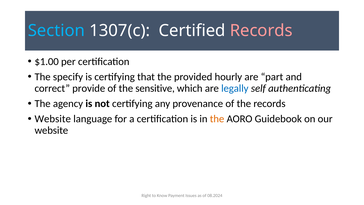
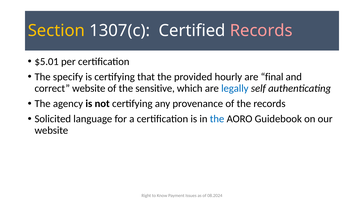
Section colour: light blue -> yellow (56, 31)
$1.00: $1.00 -> $5.01 (47, 62)
part: part -> final (272, 77)
correct provide: provide -> website (89, 88)
Website: Website -> Solicited (53, 119)
the colour: orange -> blue (217, 119)
